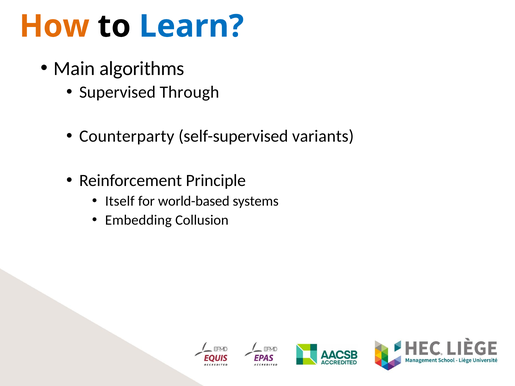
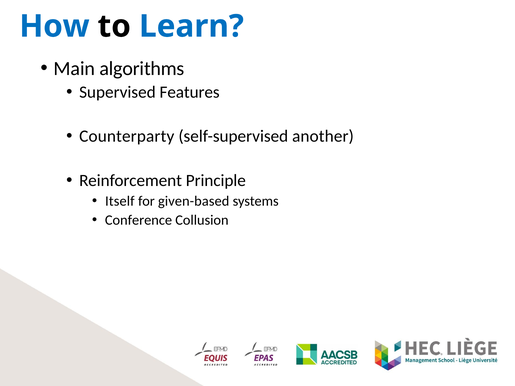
How colour: orange -> blue (54, 26)
Through: Through -> Features (190, 92)
variants: variants -> another (323, 136)
world-based: world-based -> given-based (194, 201)
Embedding: Embedding -> Conference (138, 220)
